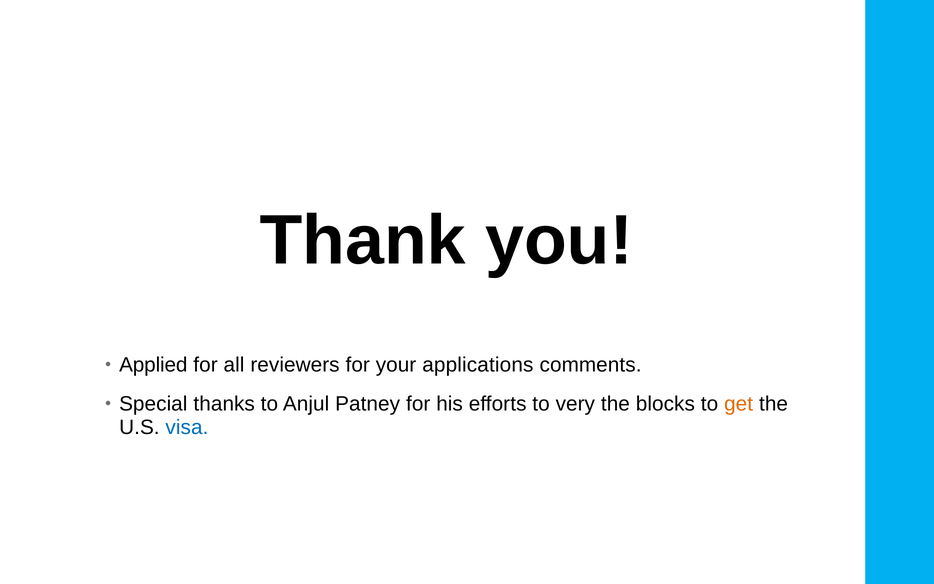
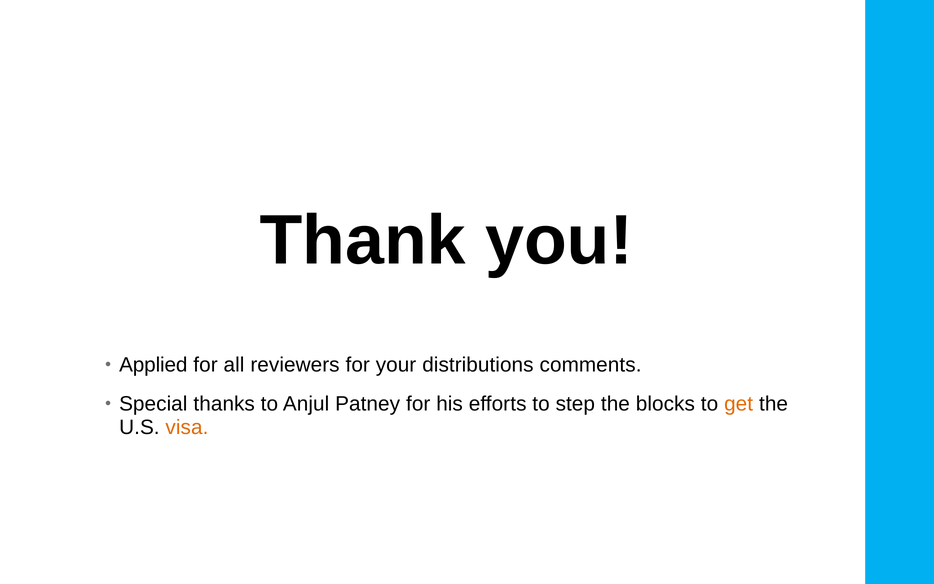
applications: applications -> distributions (478, 365)
very: very -> step (575, 404)
visa colour: blue -> orange (187, 427)
